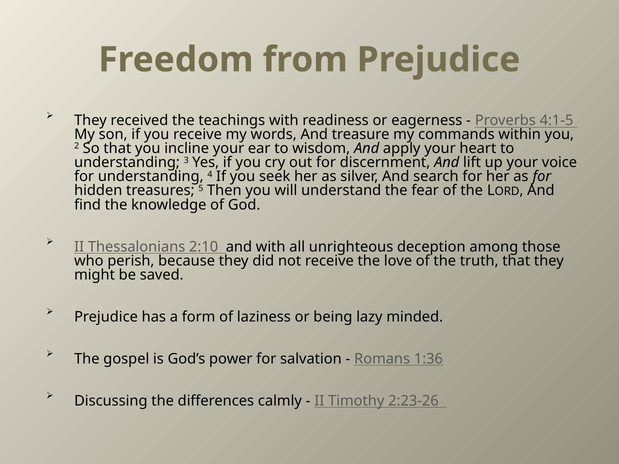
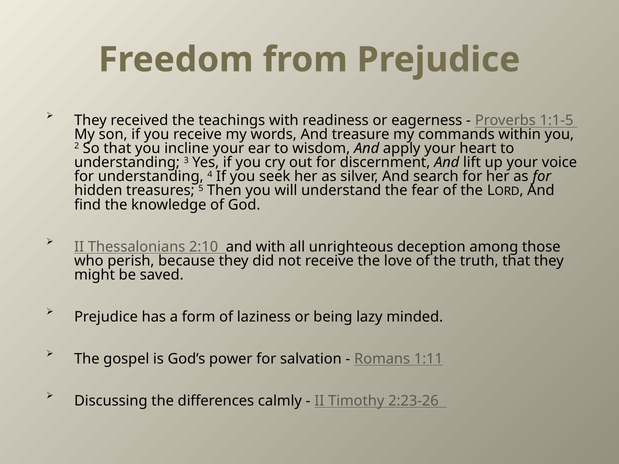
4:1-5: 4:1-5 -> 1:1-5 (557, 121)
1:36: 1:36 -> 1:11 (428, 359)
